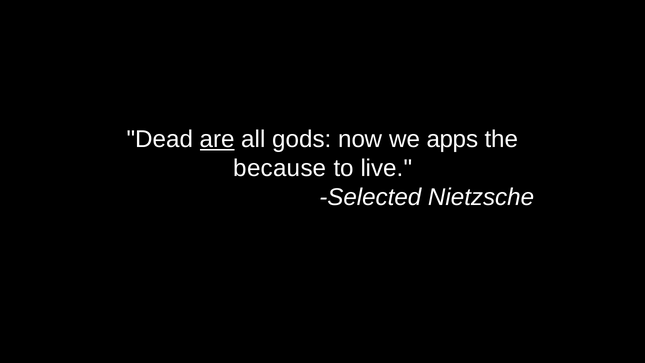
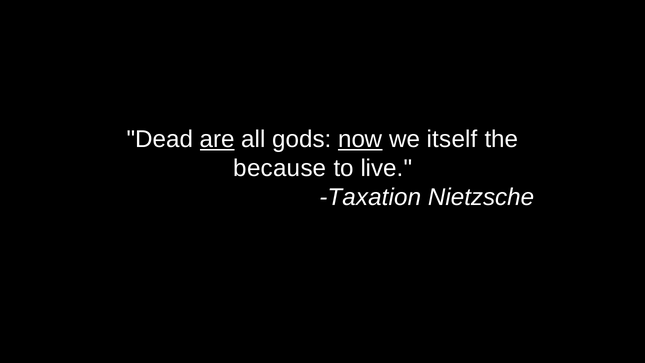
now underline: none -> present (360, 139)
apps: apps -> itself (452, 139)
Selected: Selected -> Taxation (370, 197)
